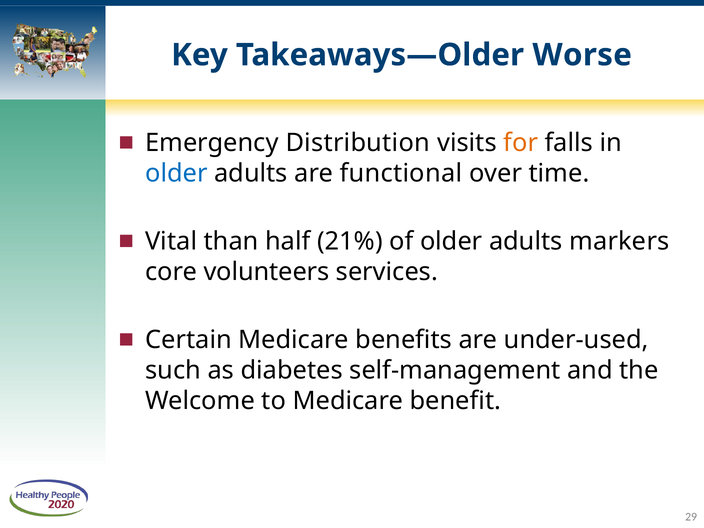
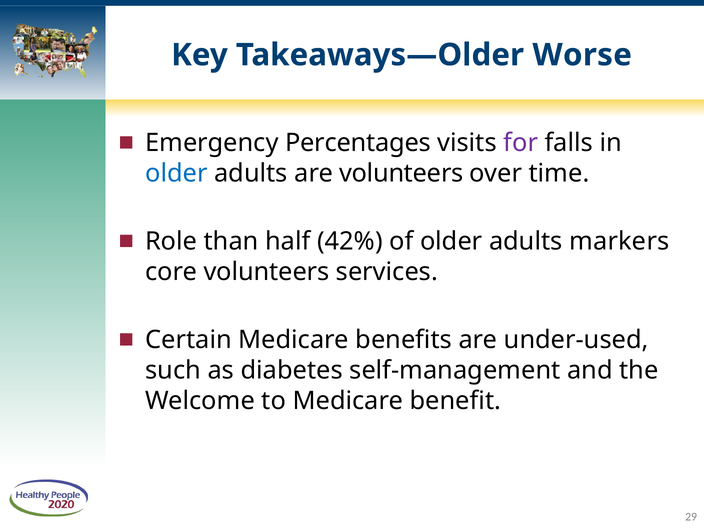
Distribution: Distribution -> Percentages (358, 143)
for colour: orange -> purple (521, 143)
are functional: functional -> volunteers (401, 173)
Vital: Vital -> Role (171, 242)
21%: 21% -> 42% (350, 242)
